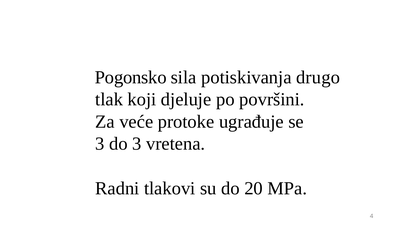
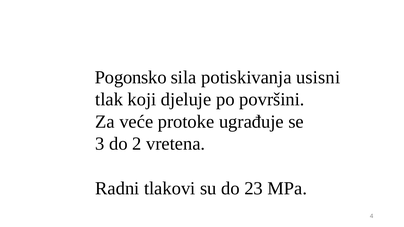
drugo: drugo -> usisni (318, 77)
do 3: 3 -> 2 (137, 144)
20: 20 -> 23 (254, 188)
